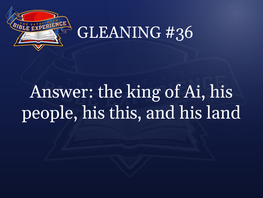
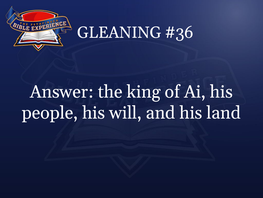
this: this -> will (126, 113)
